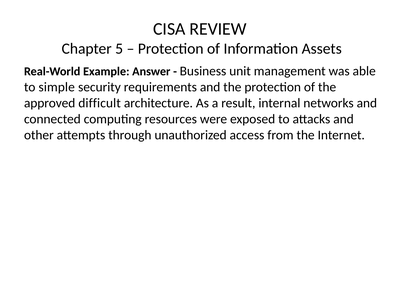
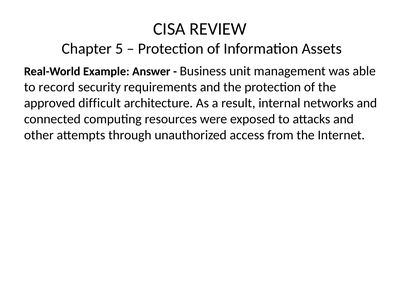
simple: simple -> record (57, 87)
